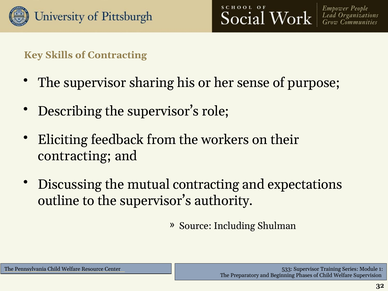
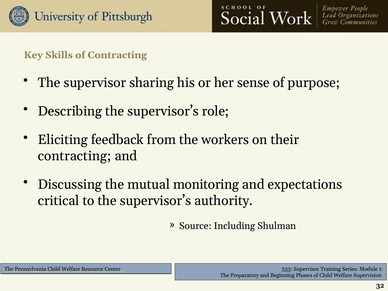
mutual contracting: contracting -> monitoring (206, 184)
outline: outline -> critical (59, 201)
